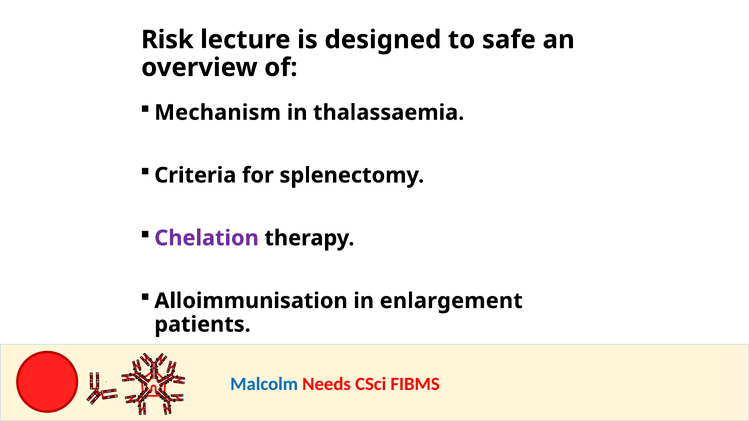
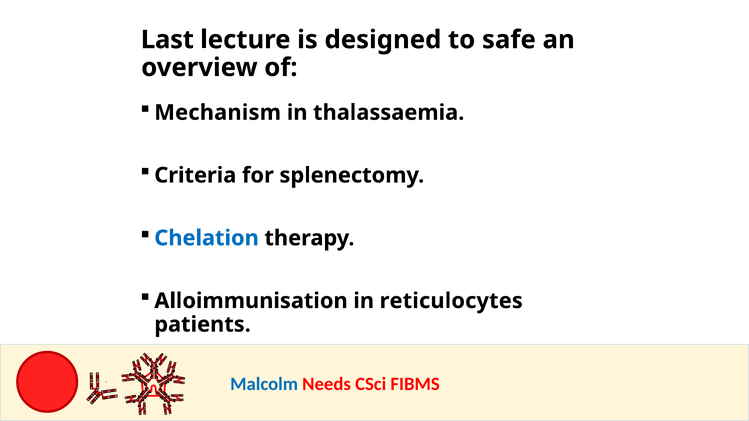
Risk: Risk -> Last (167, 40)
Chelation colour: purple -> blue (207, 238)
enlargement: enlargement -> reticulocytes (451, 301)
